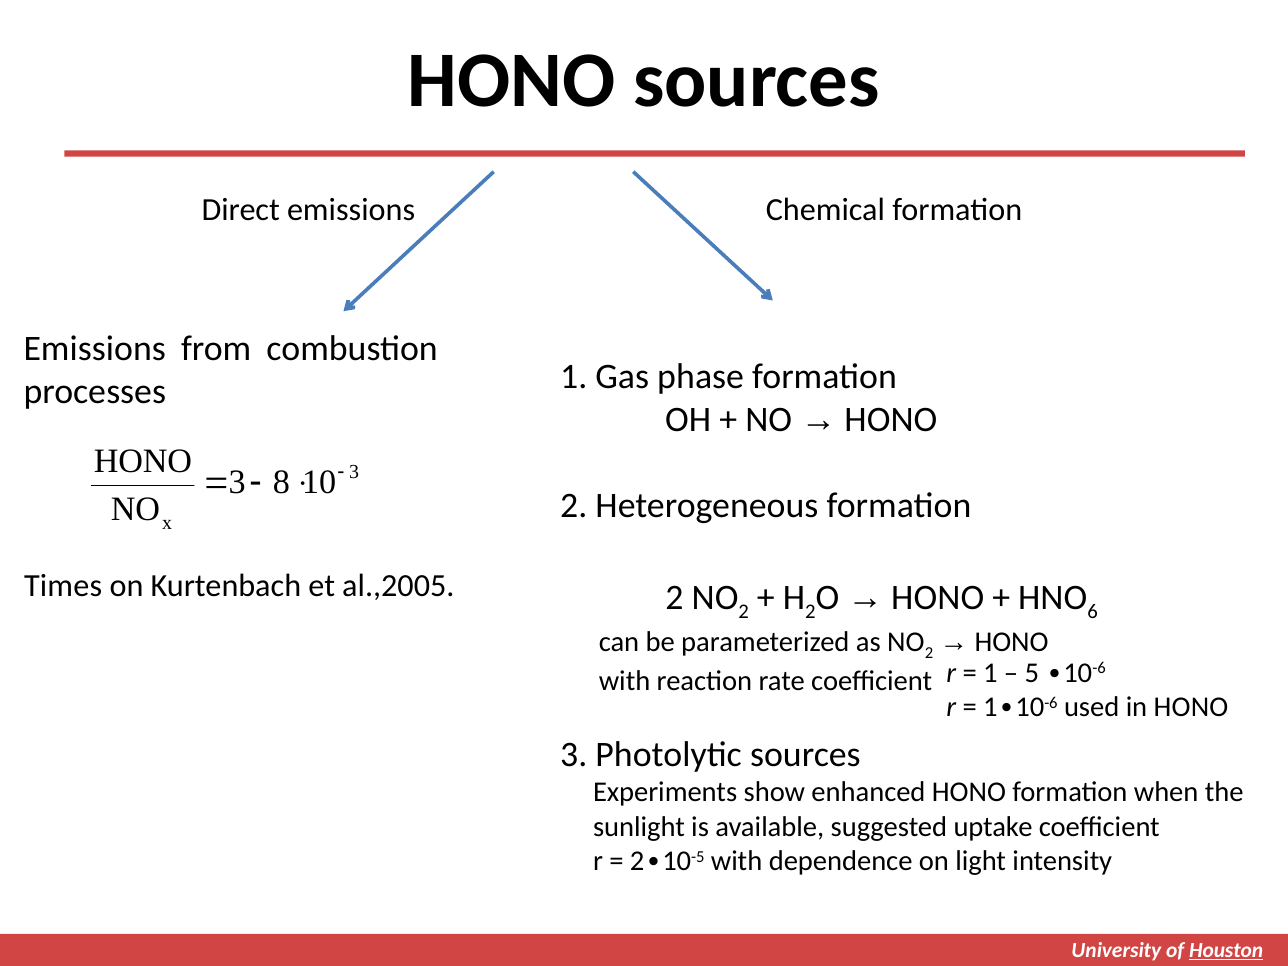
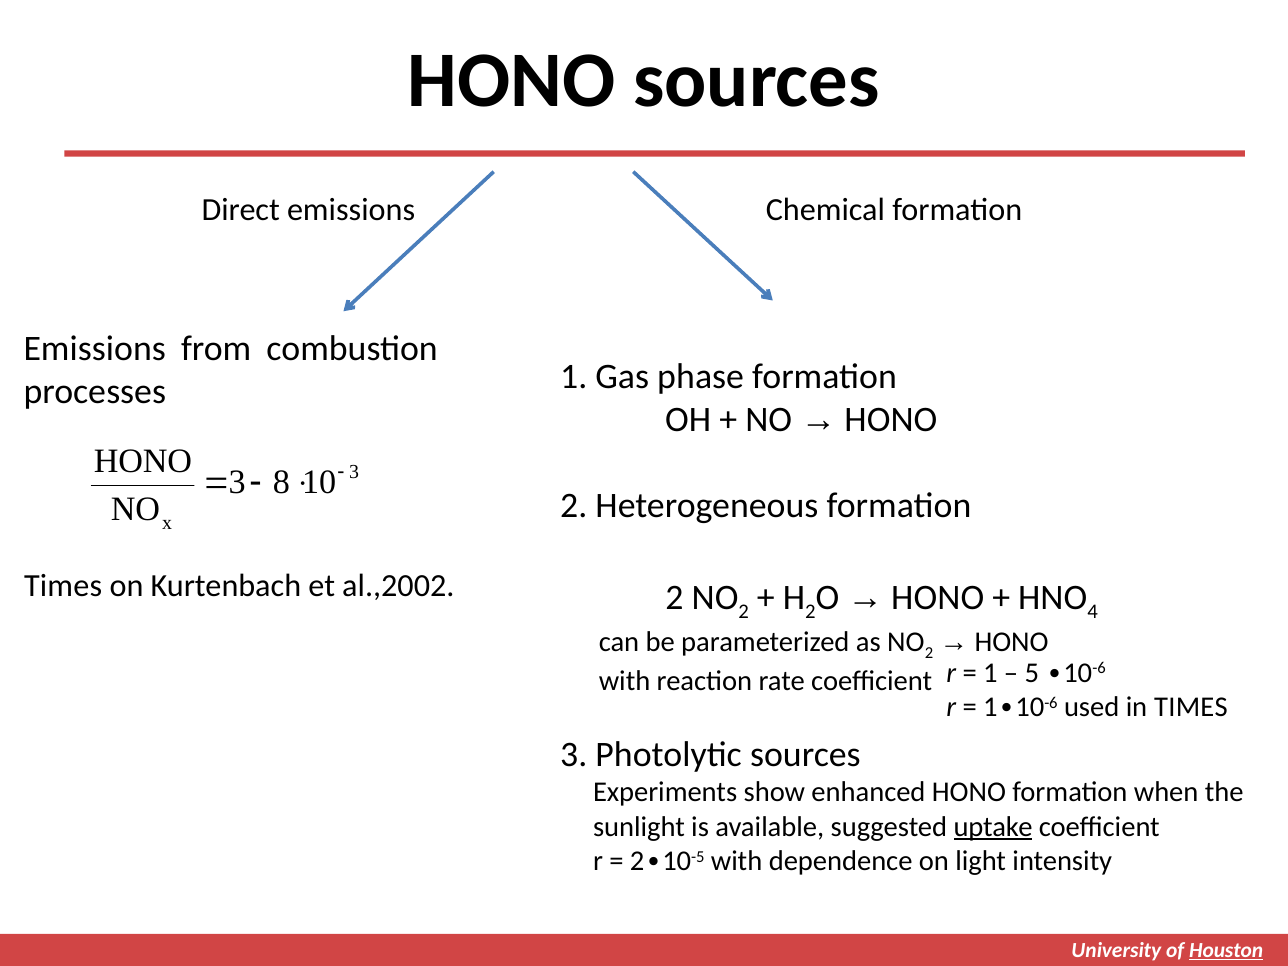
al.,2005: al.,2005 -> al.,2002 (398, 586)
6: 6 -> 4 (1093, 612)
in HONO: HONO -> TIMES (1191, 707)
uptake underline: none -> present (993, 827)
